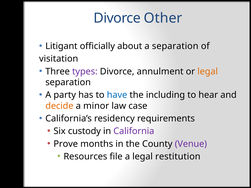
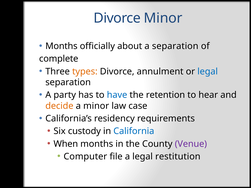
Divorce Other: Other -> Minor (163, 18)
Litigant: Litigant -> Months (61, 46)
visitation: visitation -> complete (59, 59)
types colour: purple -> orange (85, 72)
legal colour: orange -> blue (208, 72)
including: including -> retention (165, 95)
California colour: purple -> blue (134, 131)
Prove: Prove -> When (66, 144)
Resources: Resources -> Computer (85, 157)
